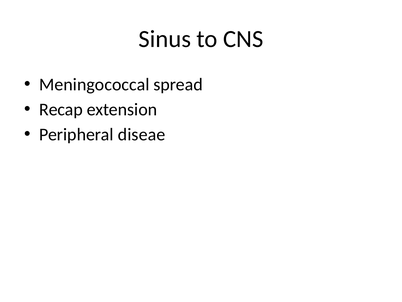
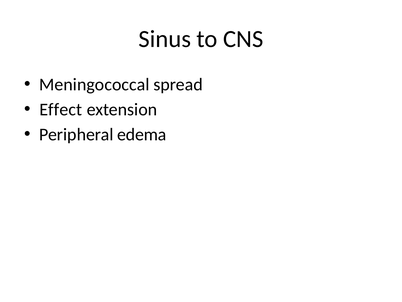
Recap: Recap -> Effect (61, 109)
diseae: diseae -> edema (142, 134)
